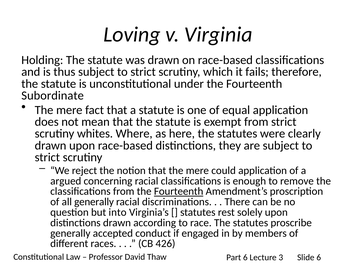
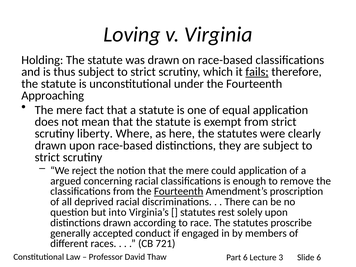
fails underline: none -> present (257, 72)
Subordinate: Subordinate -> Approaching (53, 96)
whites: whites -> liberty (95, 134)
all generally: generally -> deprived (94, 202)
426: 426 -> 721 (165, 244)
